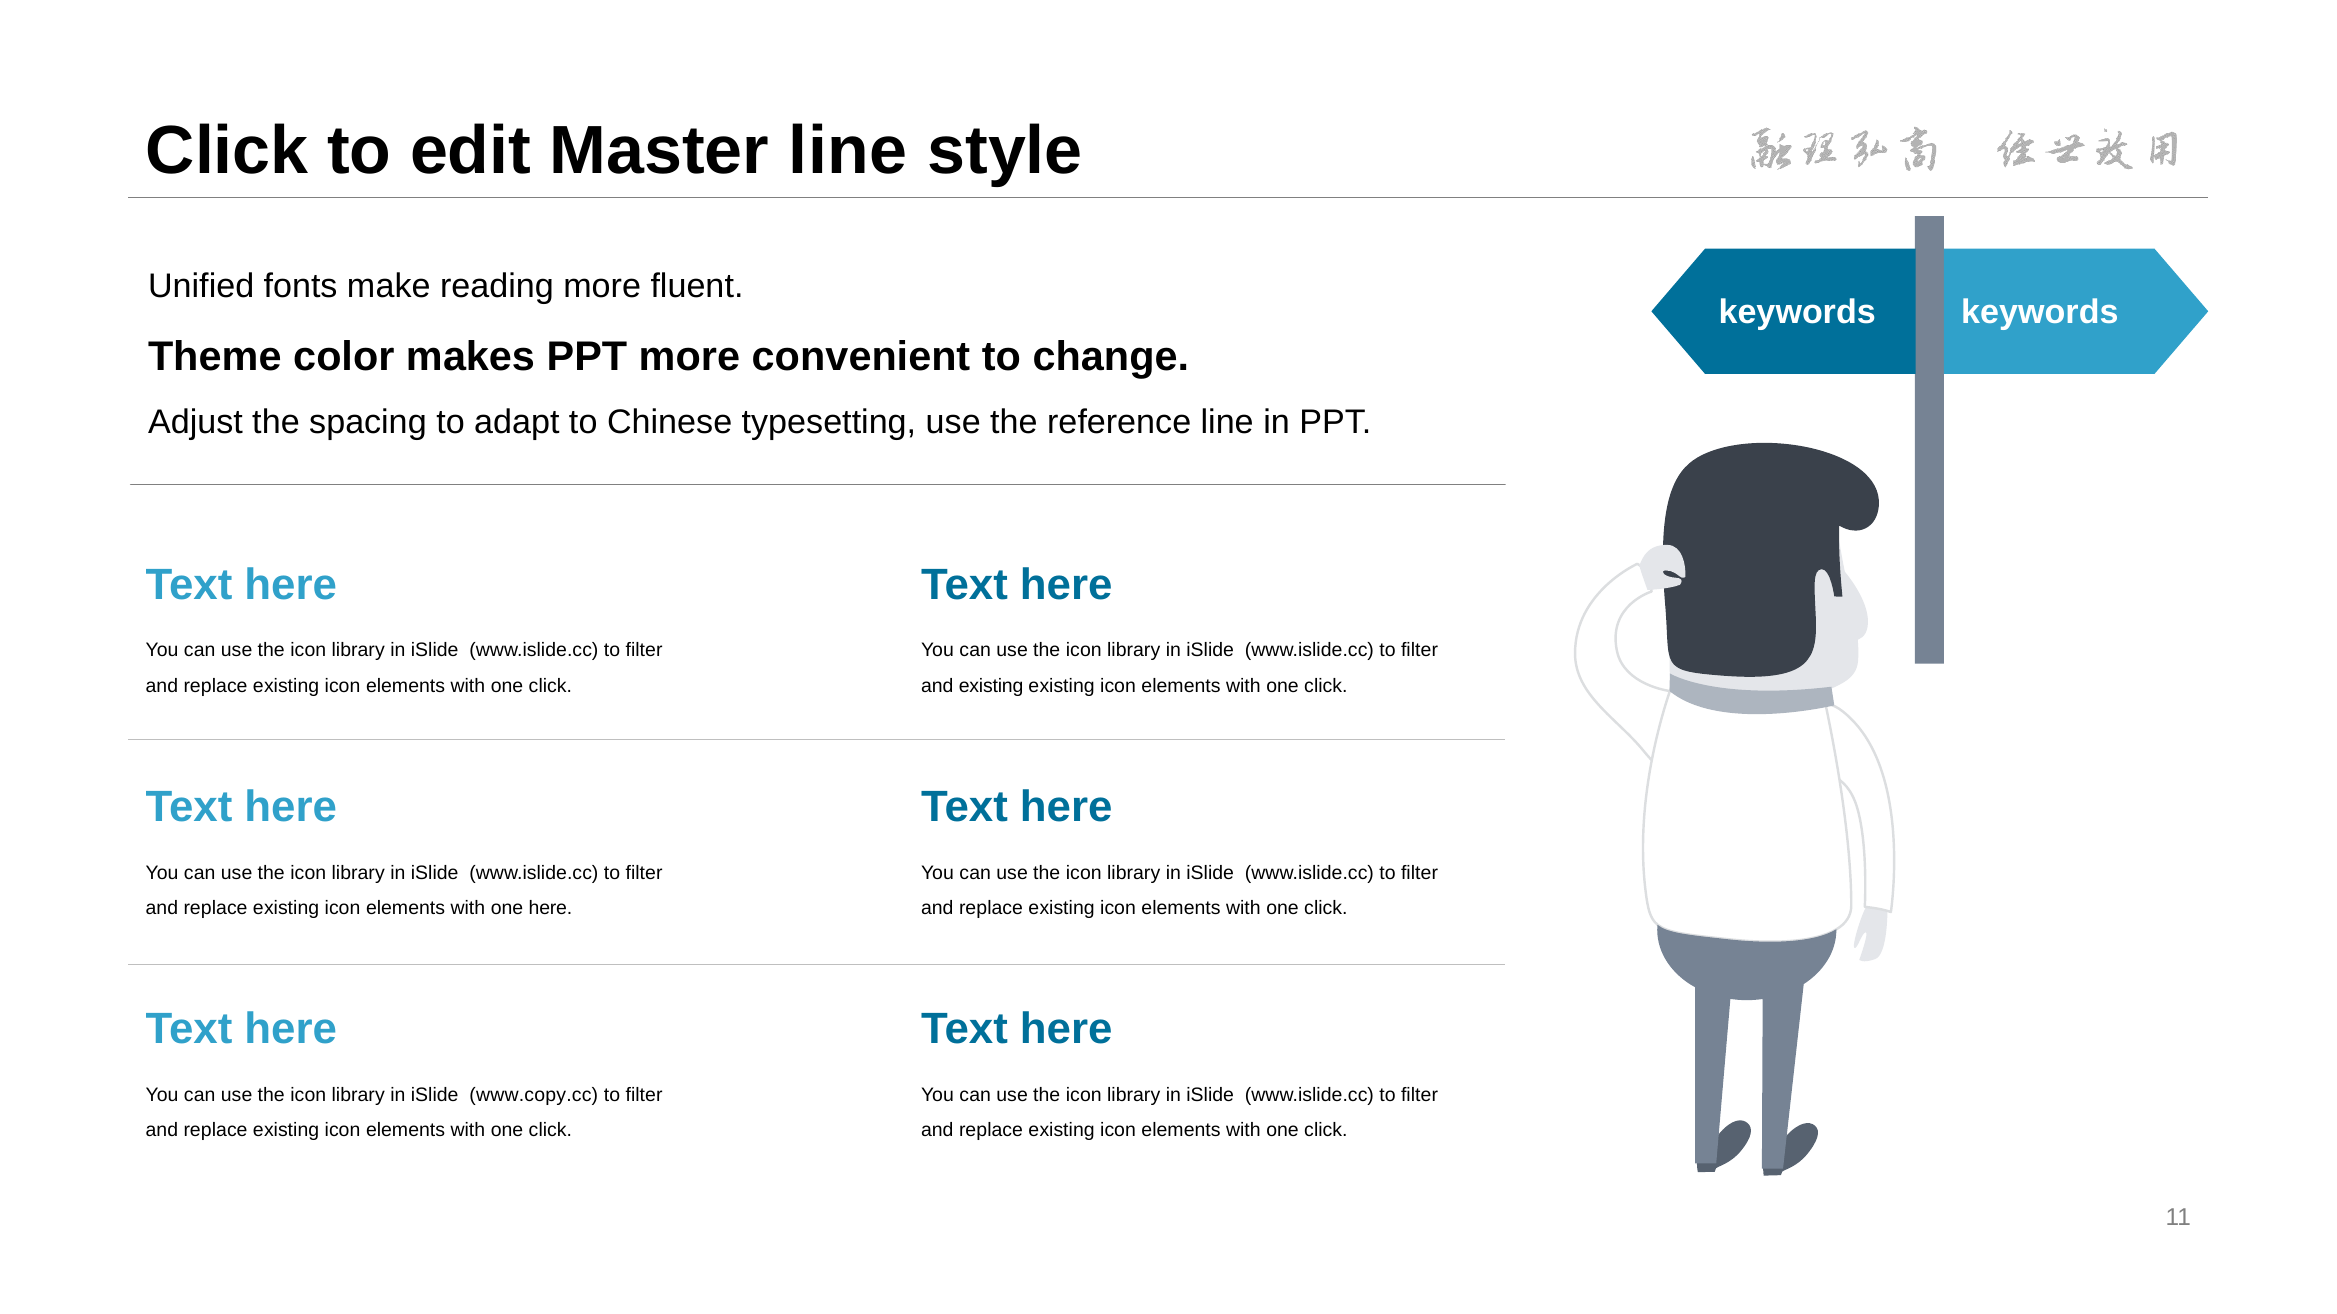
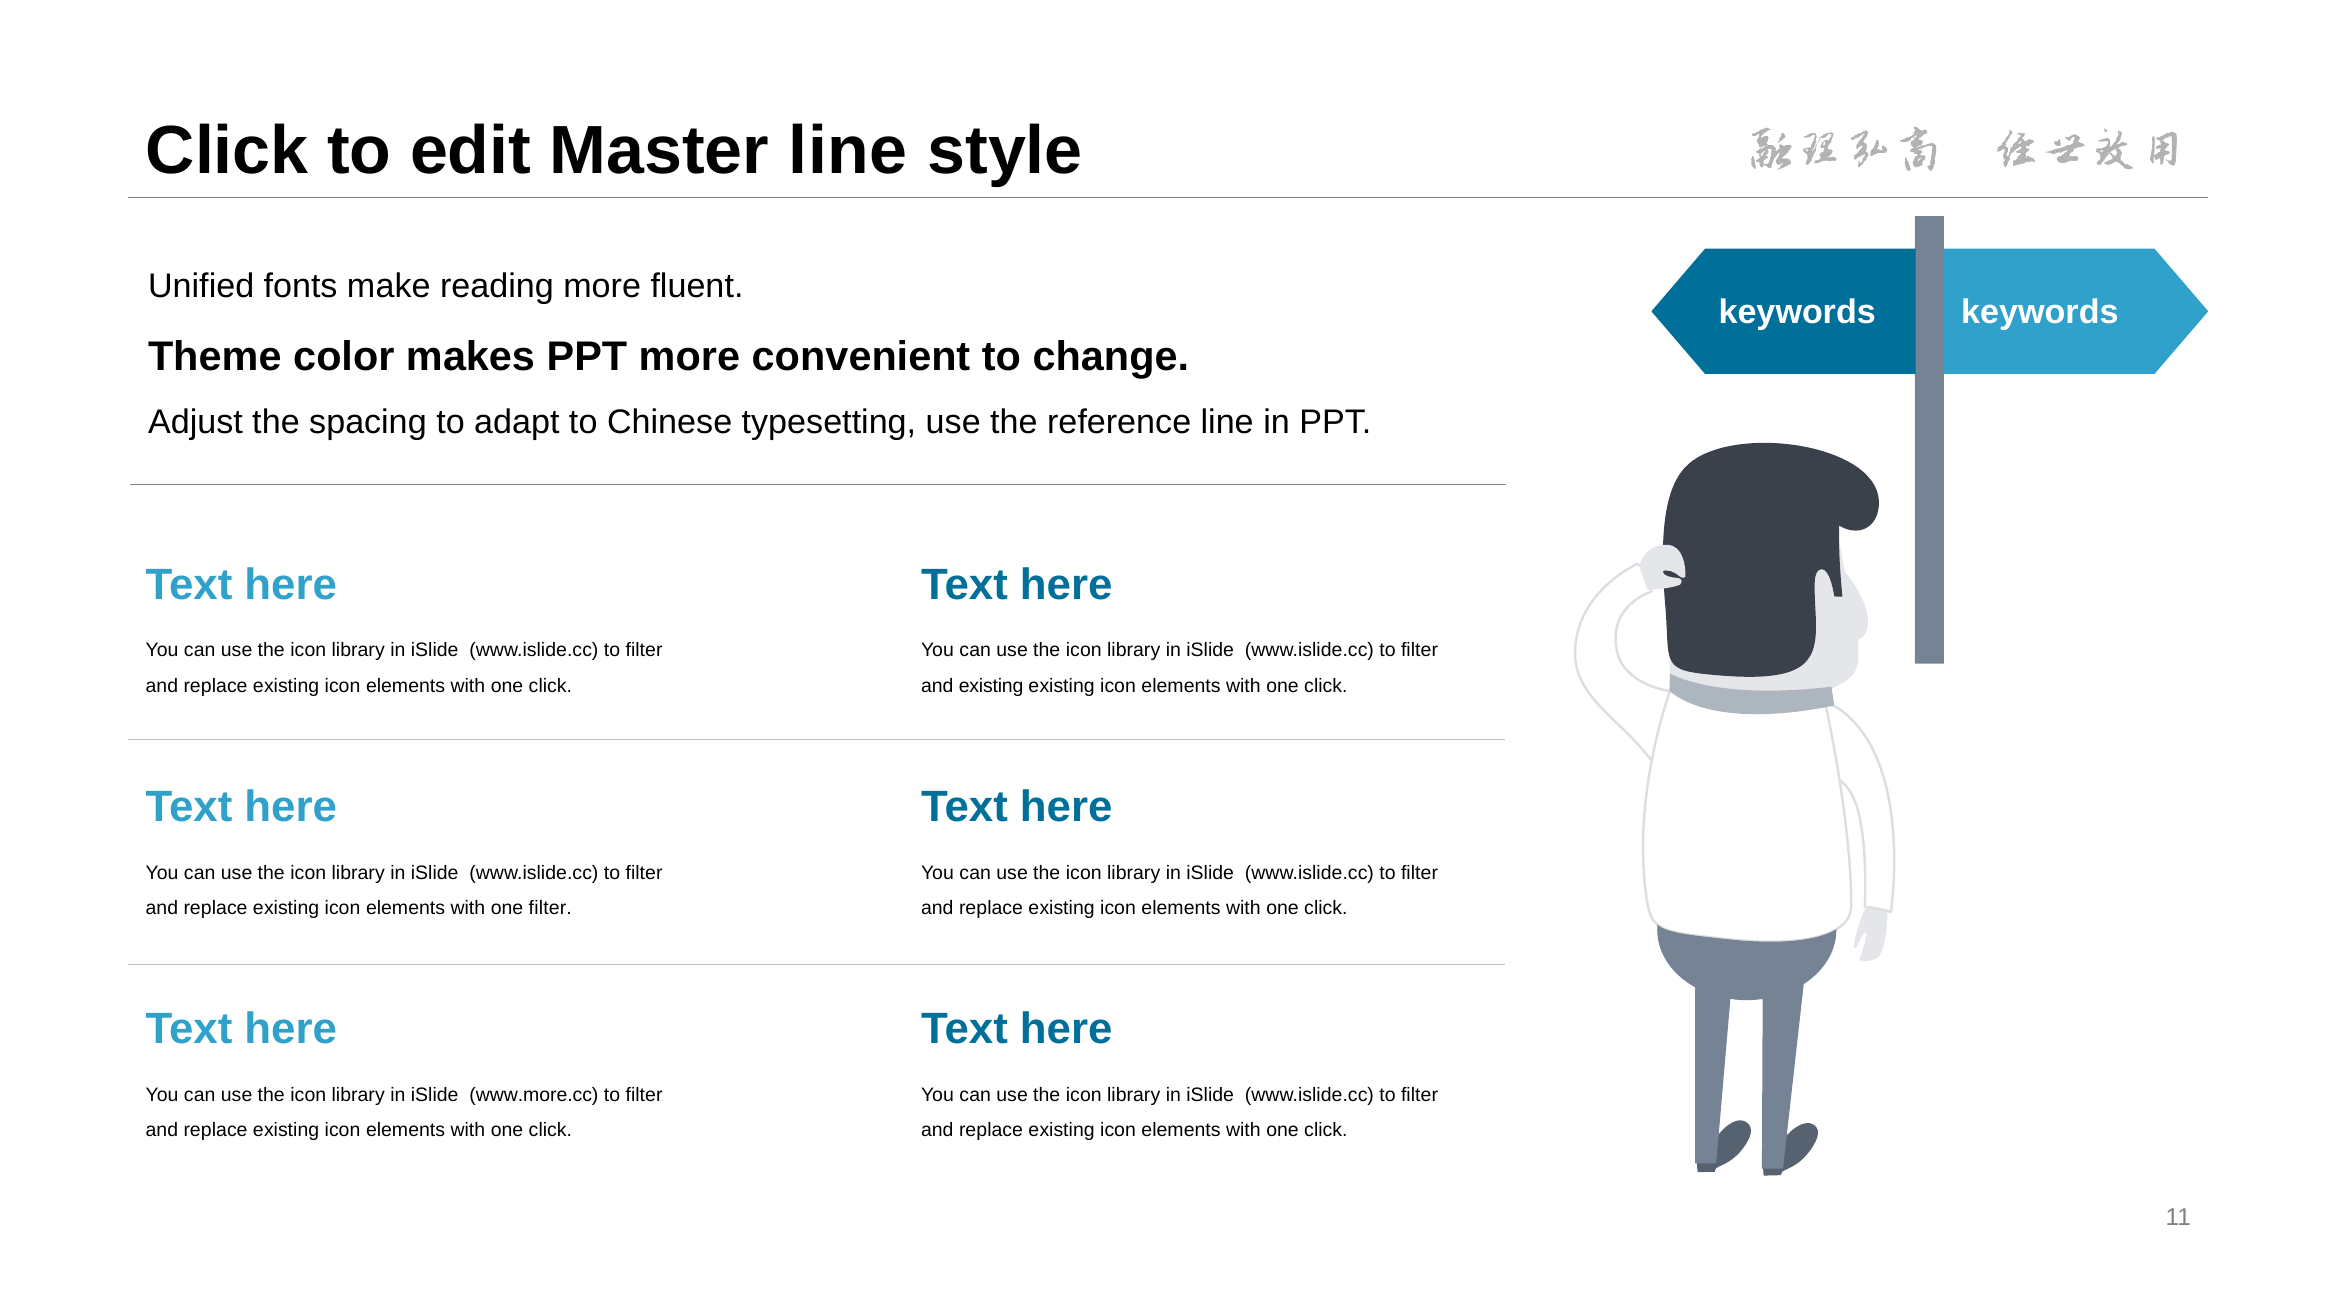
one here: here -> filter (550, 908)
www.copy.cc: www.copy.cc -> www.more.cc (534, 1095)
